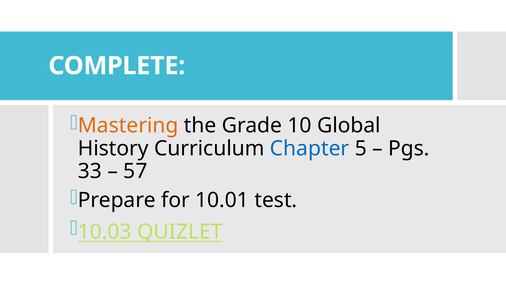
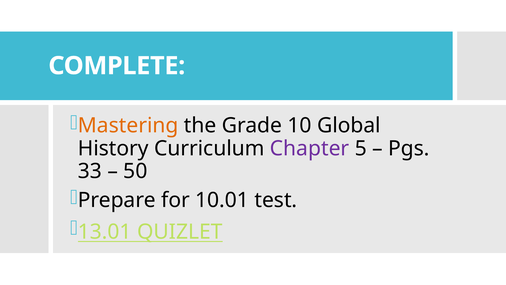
Chapter colour: blue -> purple (310, 148)
57: 57 -> 50 (135, 171)
10.03: 10.03 -> 13.01 (105, 232)
